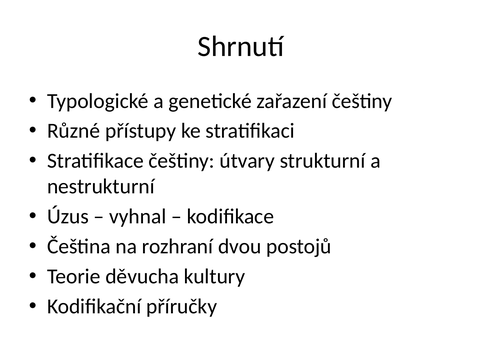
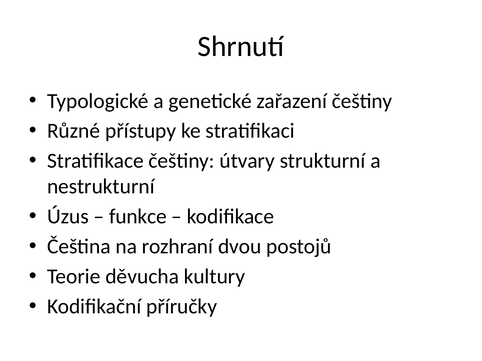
vyhnal: vyhnal -> funkce (138, 217)
